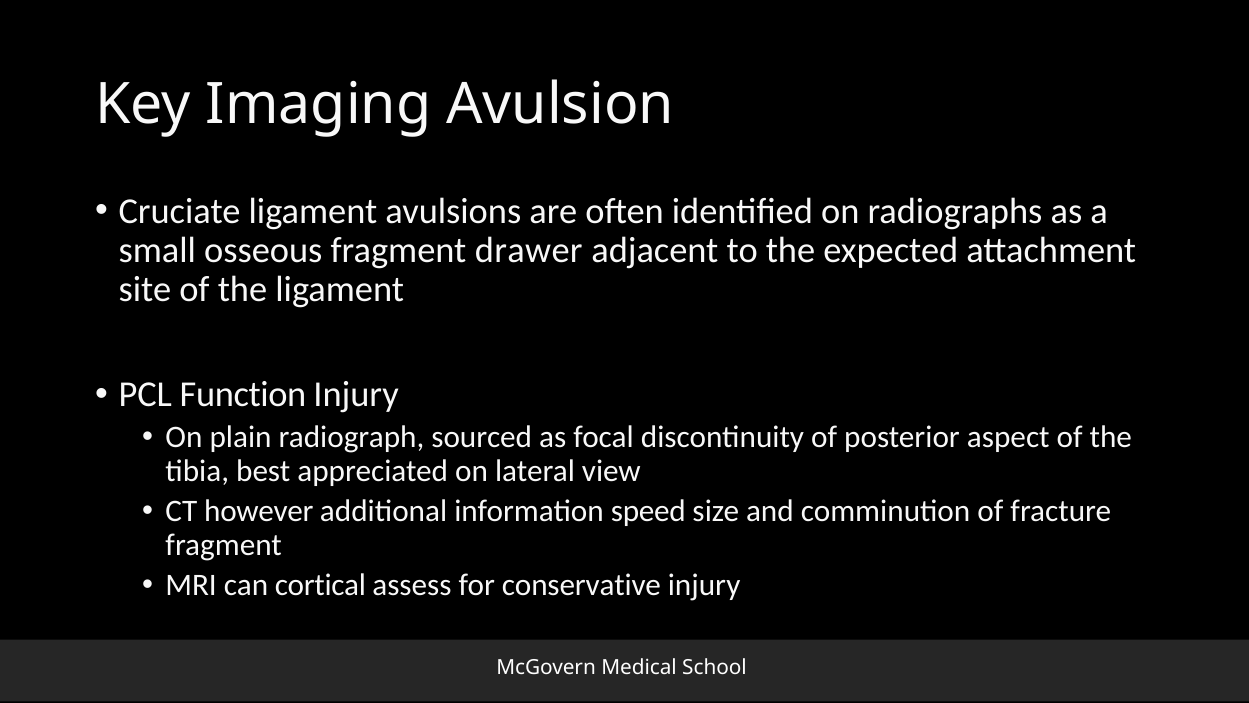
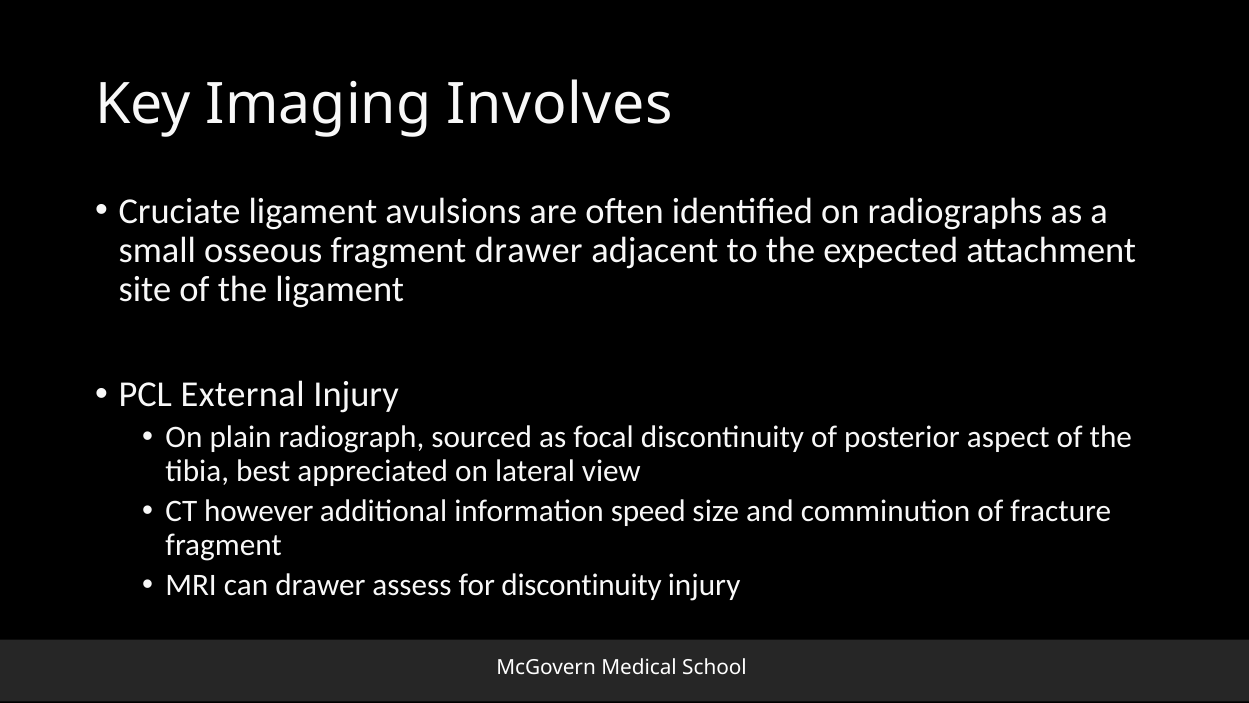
Avulsion: Avulsion -> Involves (560, 105)
Function: Function -> External (243, 394)
can cortical: cortical -> drawer (320, 585)
for conservative: conservative -> discontinuity (582, 585)
